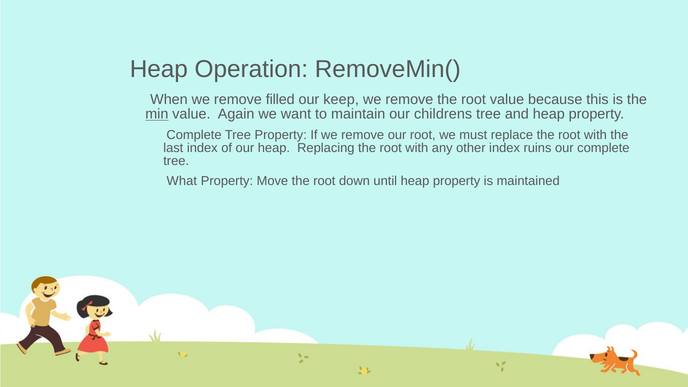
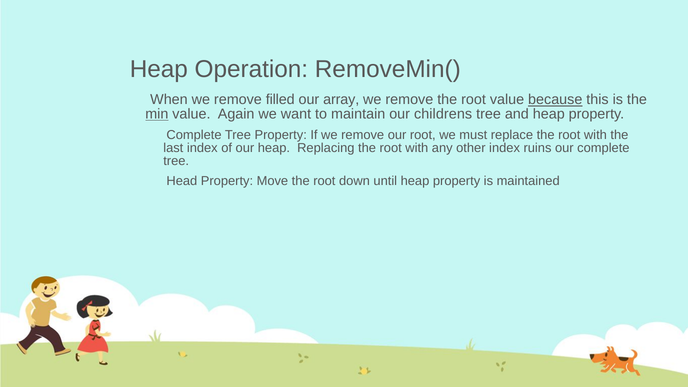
keep: keep -> array (341, 100)
because underline: none -> present (555, 100)
What: What -> Head (182, 181)
